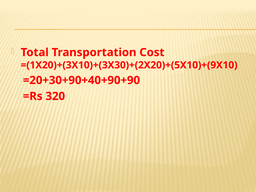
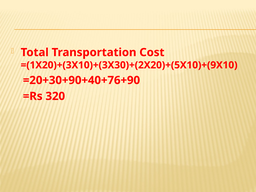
=20+30+90+40+90+90: =20+30+90+40+90+90 -> =20+30+90+40+76+90 (81, 80)
